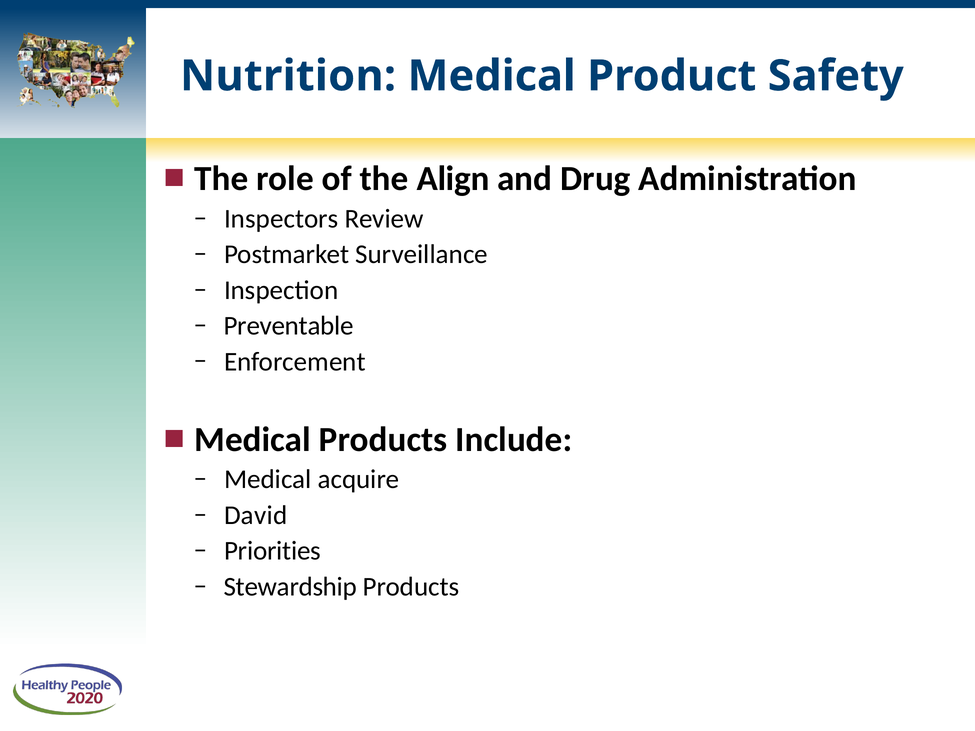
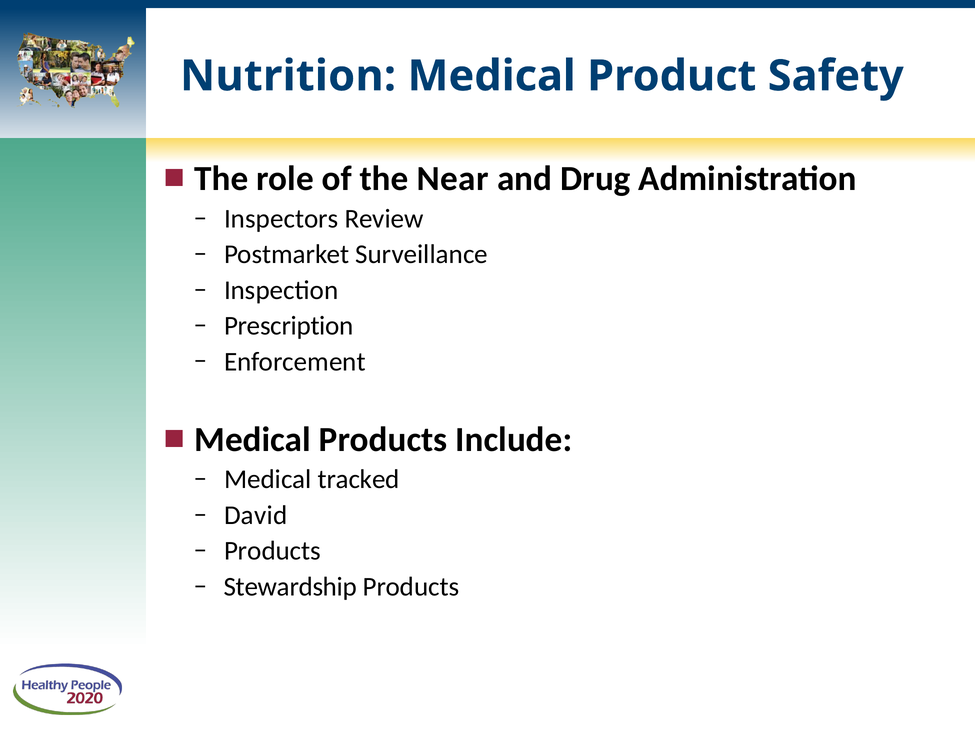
Align: Align -> Near (453, 179)
Preventable: Preventable -> Prescription (289, 326)
acquire: acquire -> tracked (359, 480)
Priorities: Priorities -> Products (272, 551)
